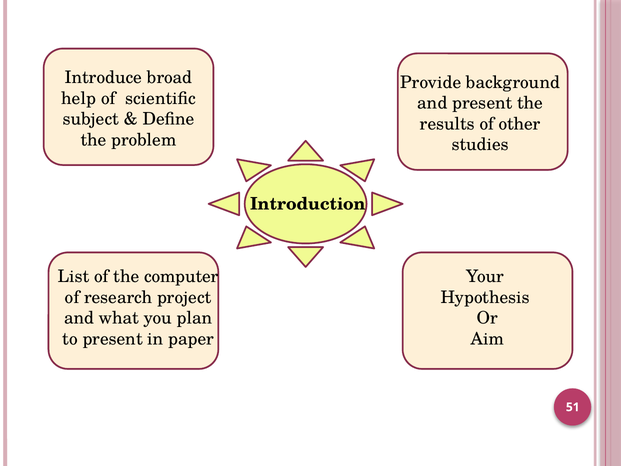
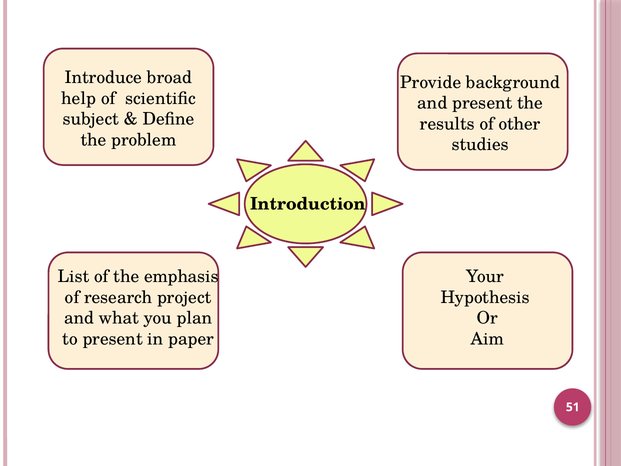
computer: computer -> emphasis (181, 277)
